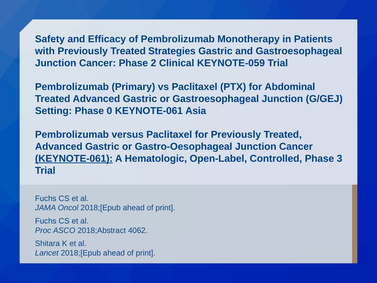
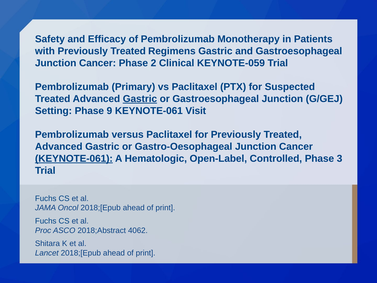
Strategies: Strategies -> Regimens (172, 51)
Abdominal: Abdominal -> Suspected (290, 87)
Gastric underline: none -> present (140, 99)
0: 0 -> 9 (109, 111)
Asia: Asia -> Visit (196, 111)
